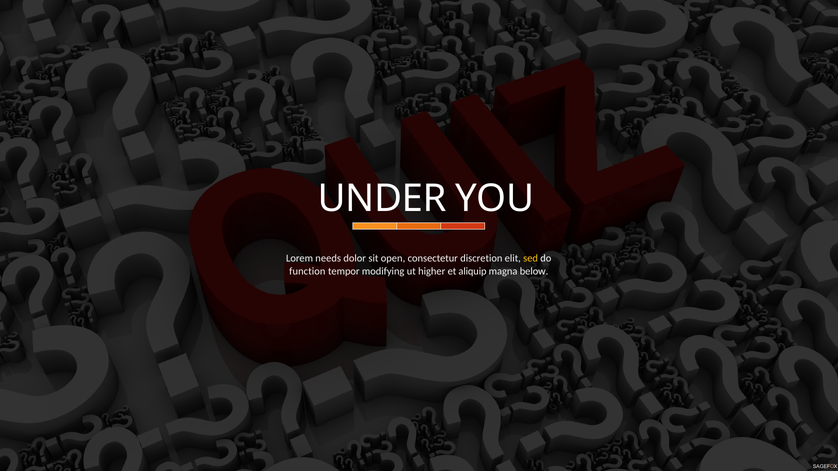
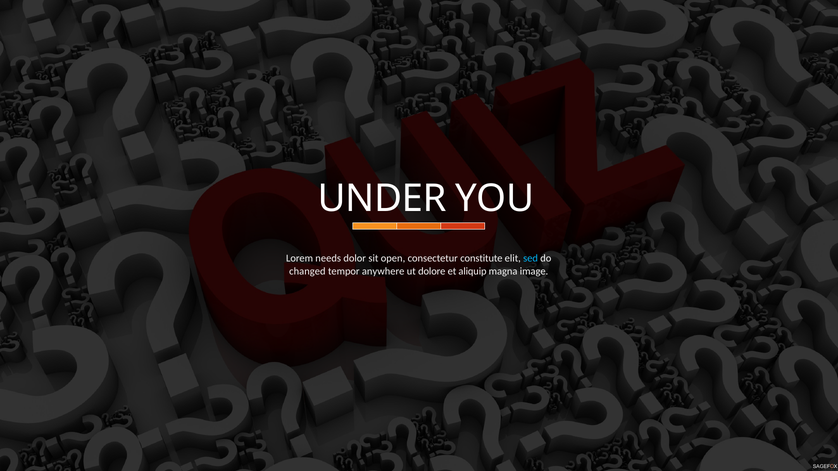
discretion: discretion -> constitute (481, 259)
sed colour: yellow -> light blue (531, 259)
function: function -> changed (307, 271)
modifying: modifying -> anywhere (383, 271)
higher: higher -> dolore (432, 271)
below: below -> image (534, 271)
